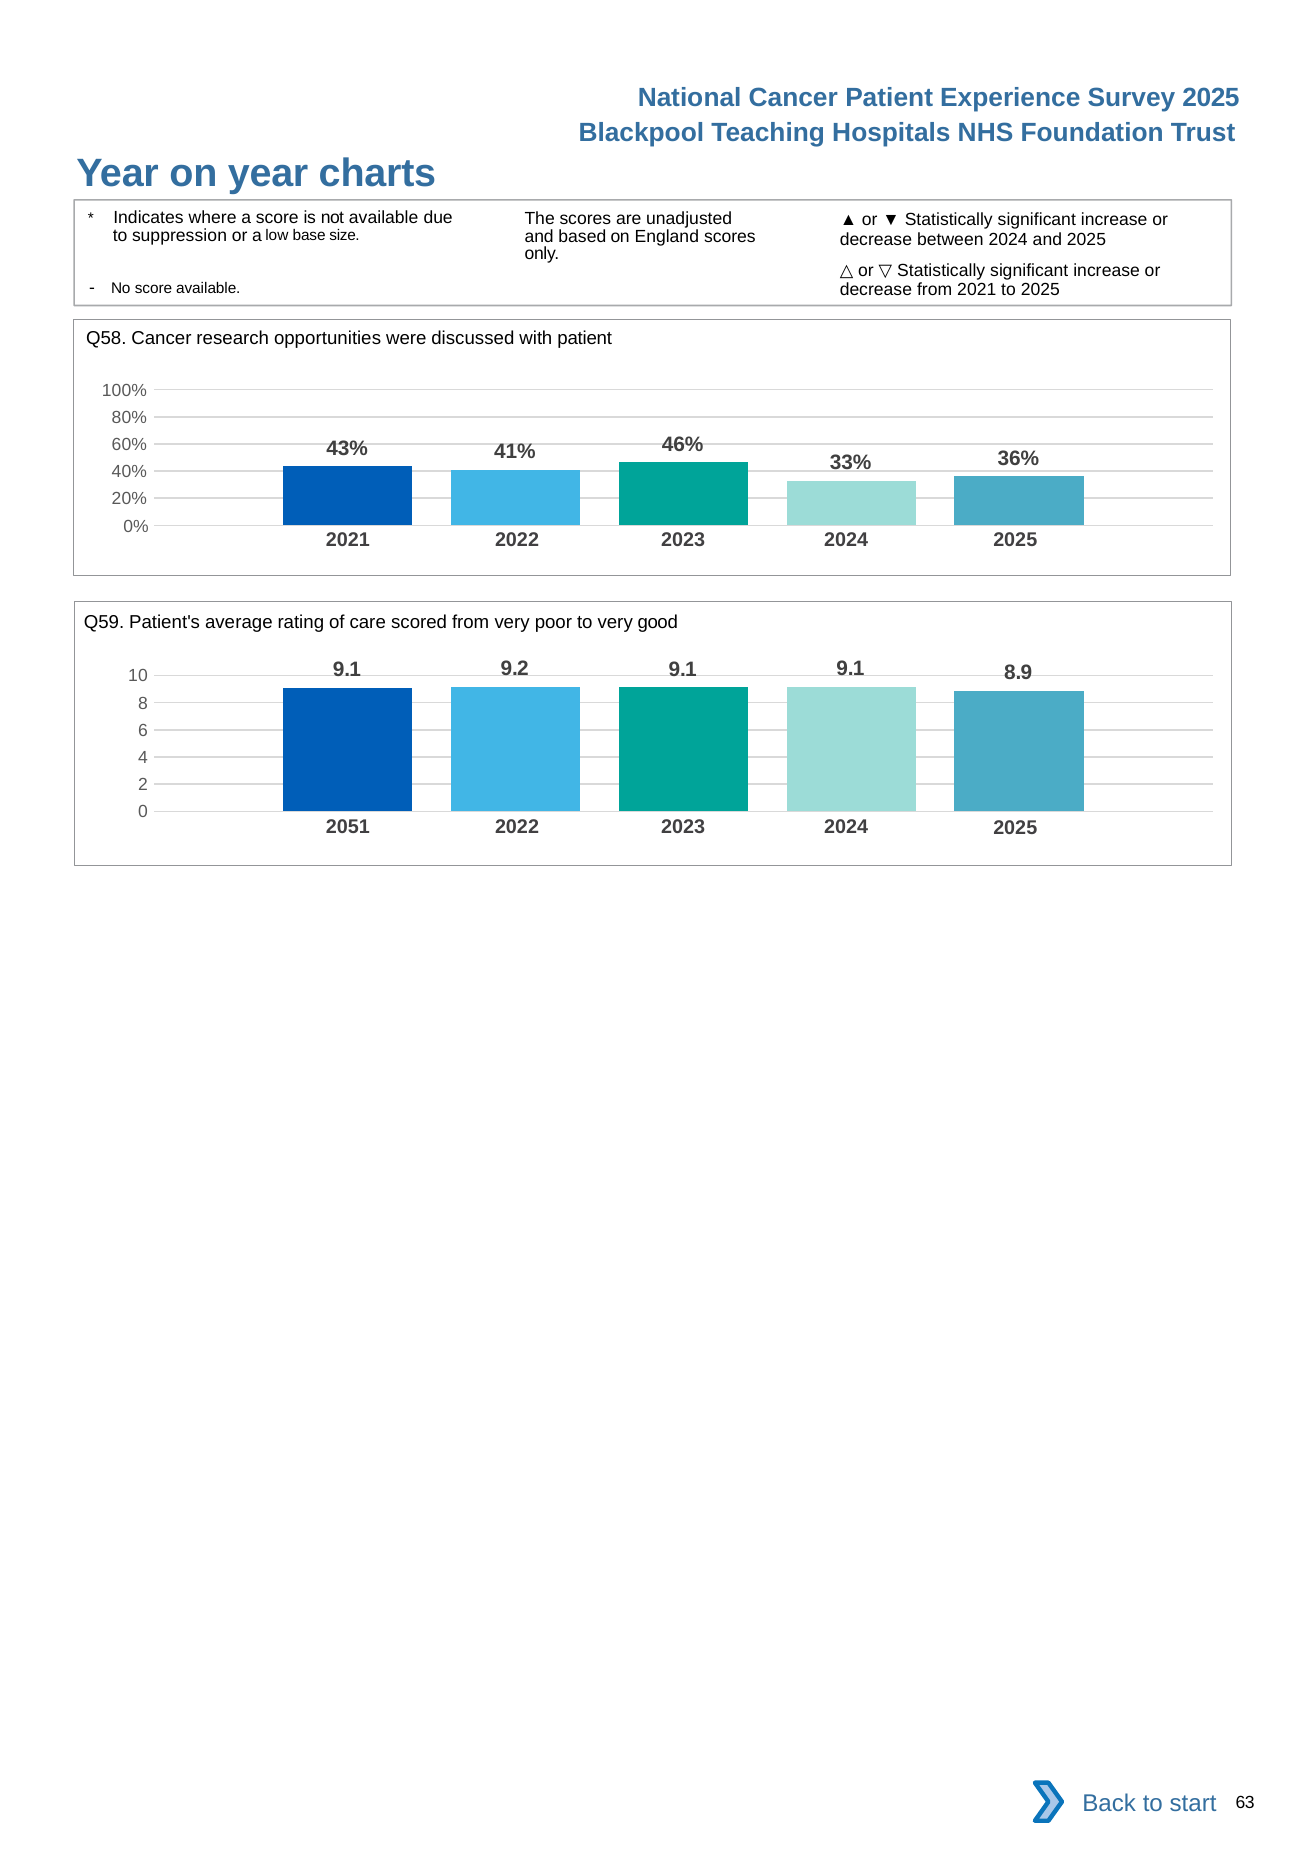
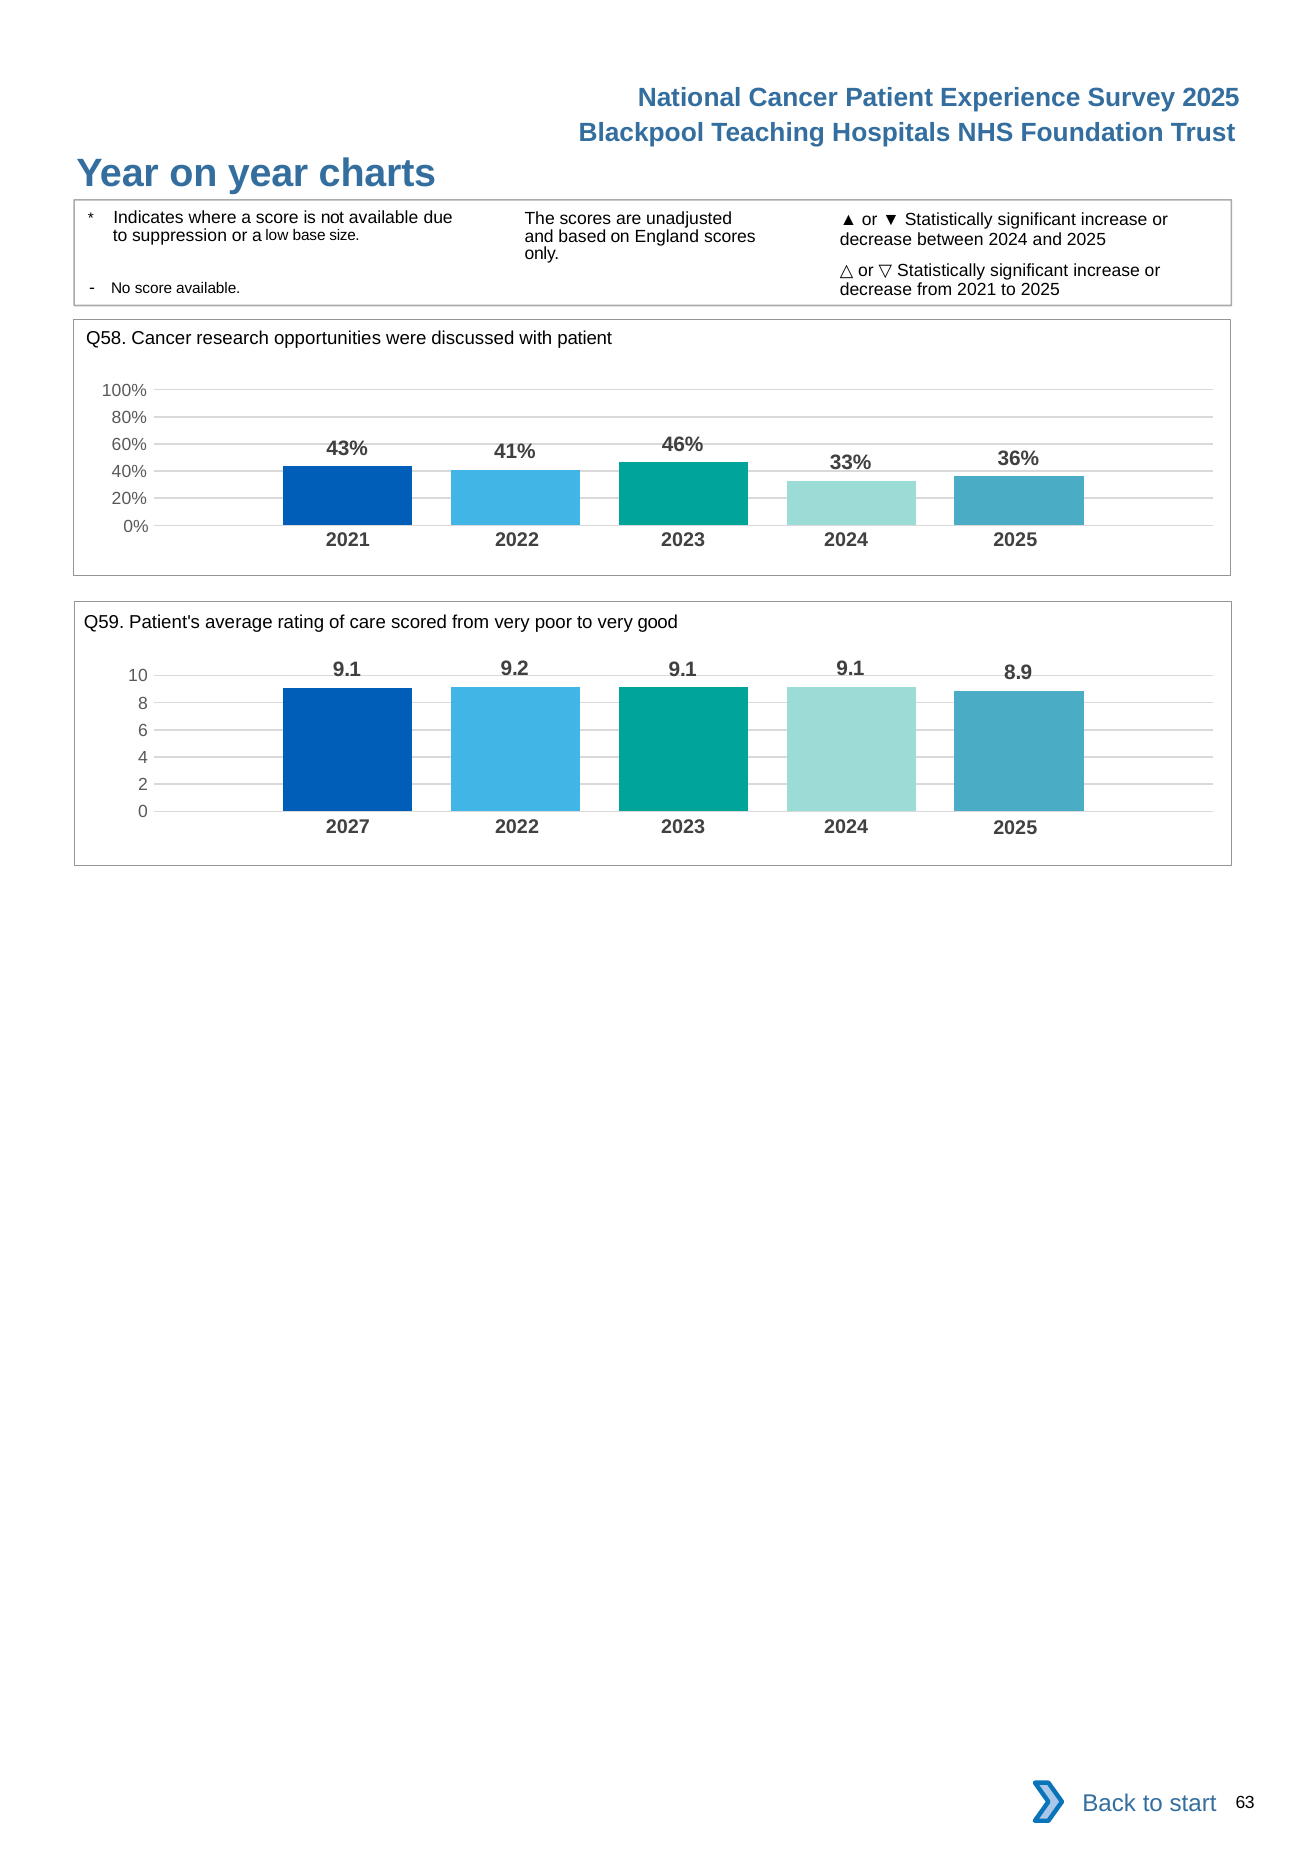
2051: 2051 -> 2027 (348, 827)
